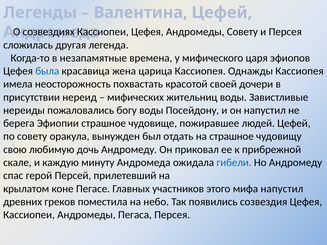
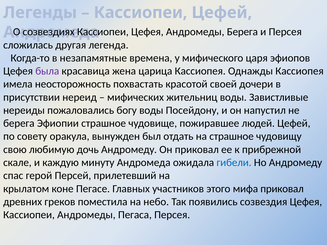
Валентина: Валентина -> Кассиопеи (141, 13)
Андромеды Совету: Совету -> Берега (242, 32)
была colour: blue -> purple (47, 71)
мифа напустил: напустил -> приковал (282, 189)
